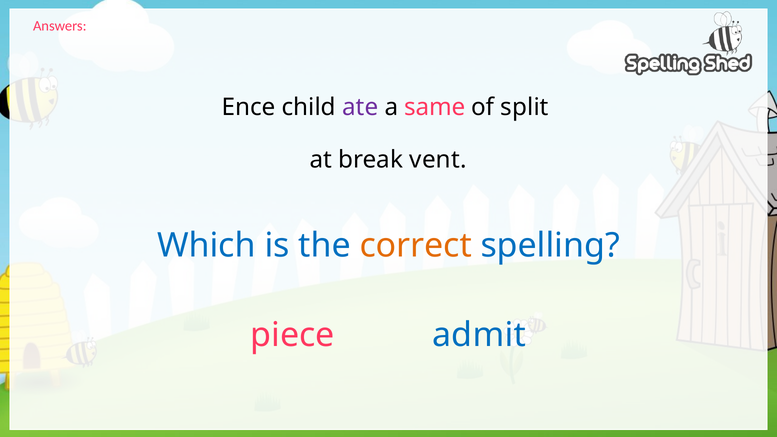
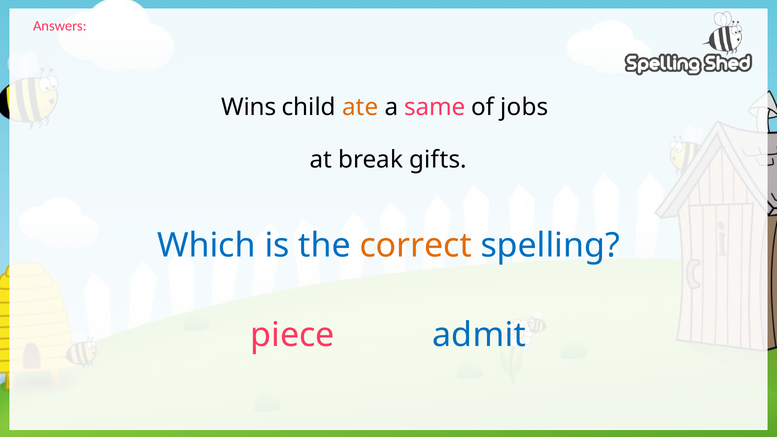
Ence: Ence -> Wins (249, 107)
ate colour: purple -> orange (360, 107)
split: split -> jobs (525, 107)
vent: vent -> gifts (438, 160)
